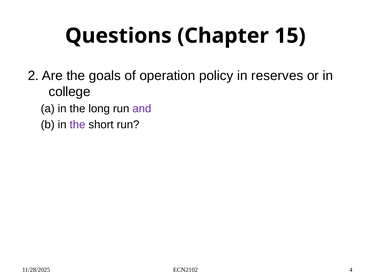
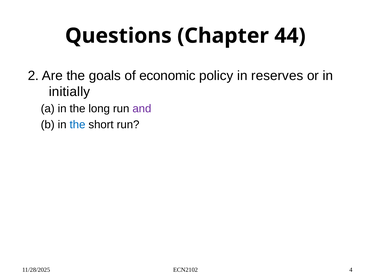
15: 15 -> 44 (290, 36)
operation: operation -> economic (167, 76)
college: college -> initially (69, 92)
the colour: purple -> blue (77, 125)
